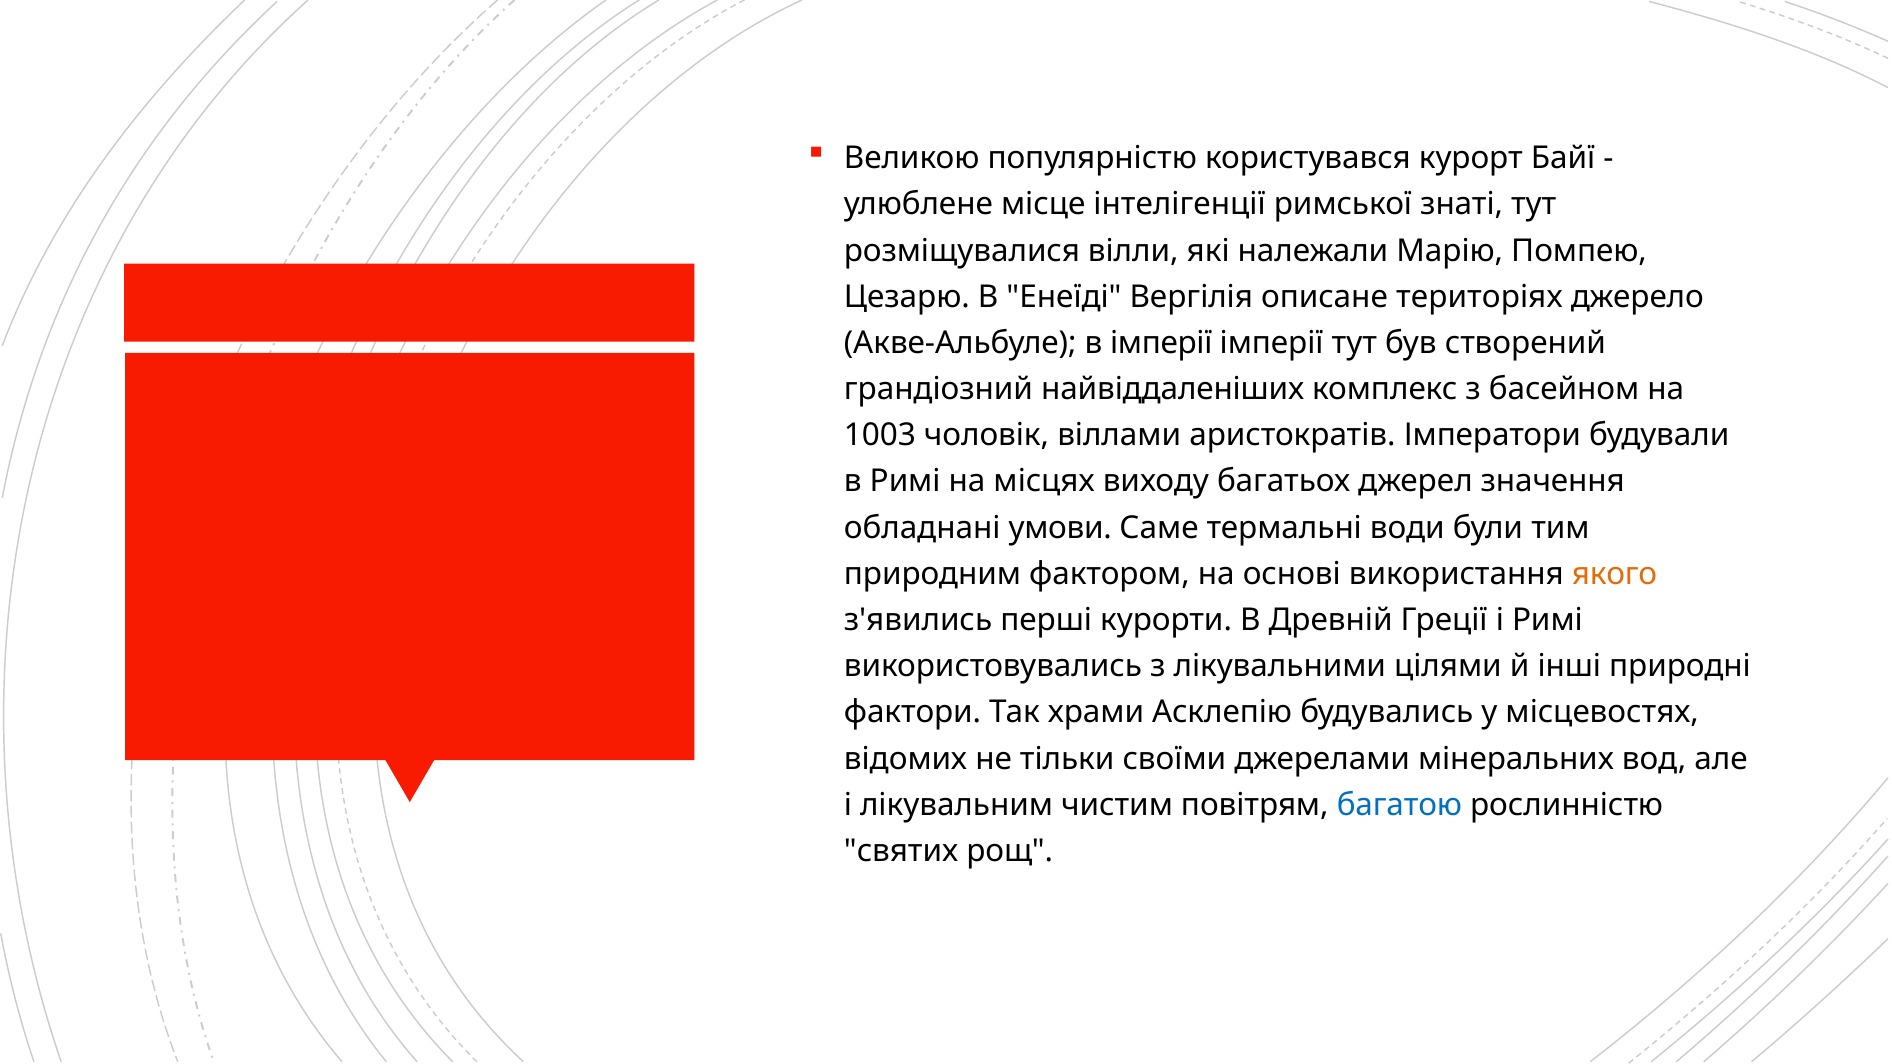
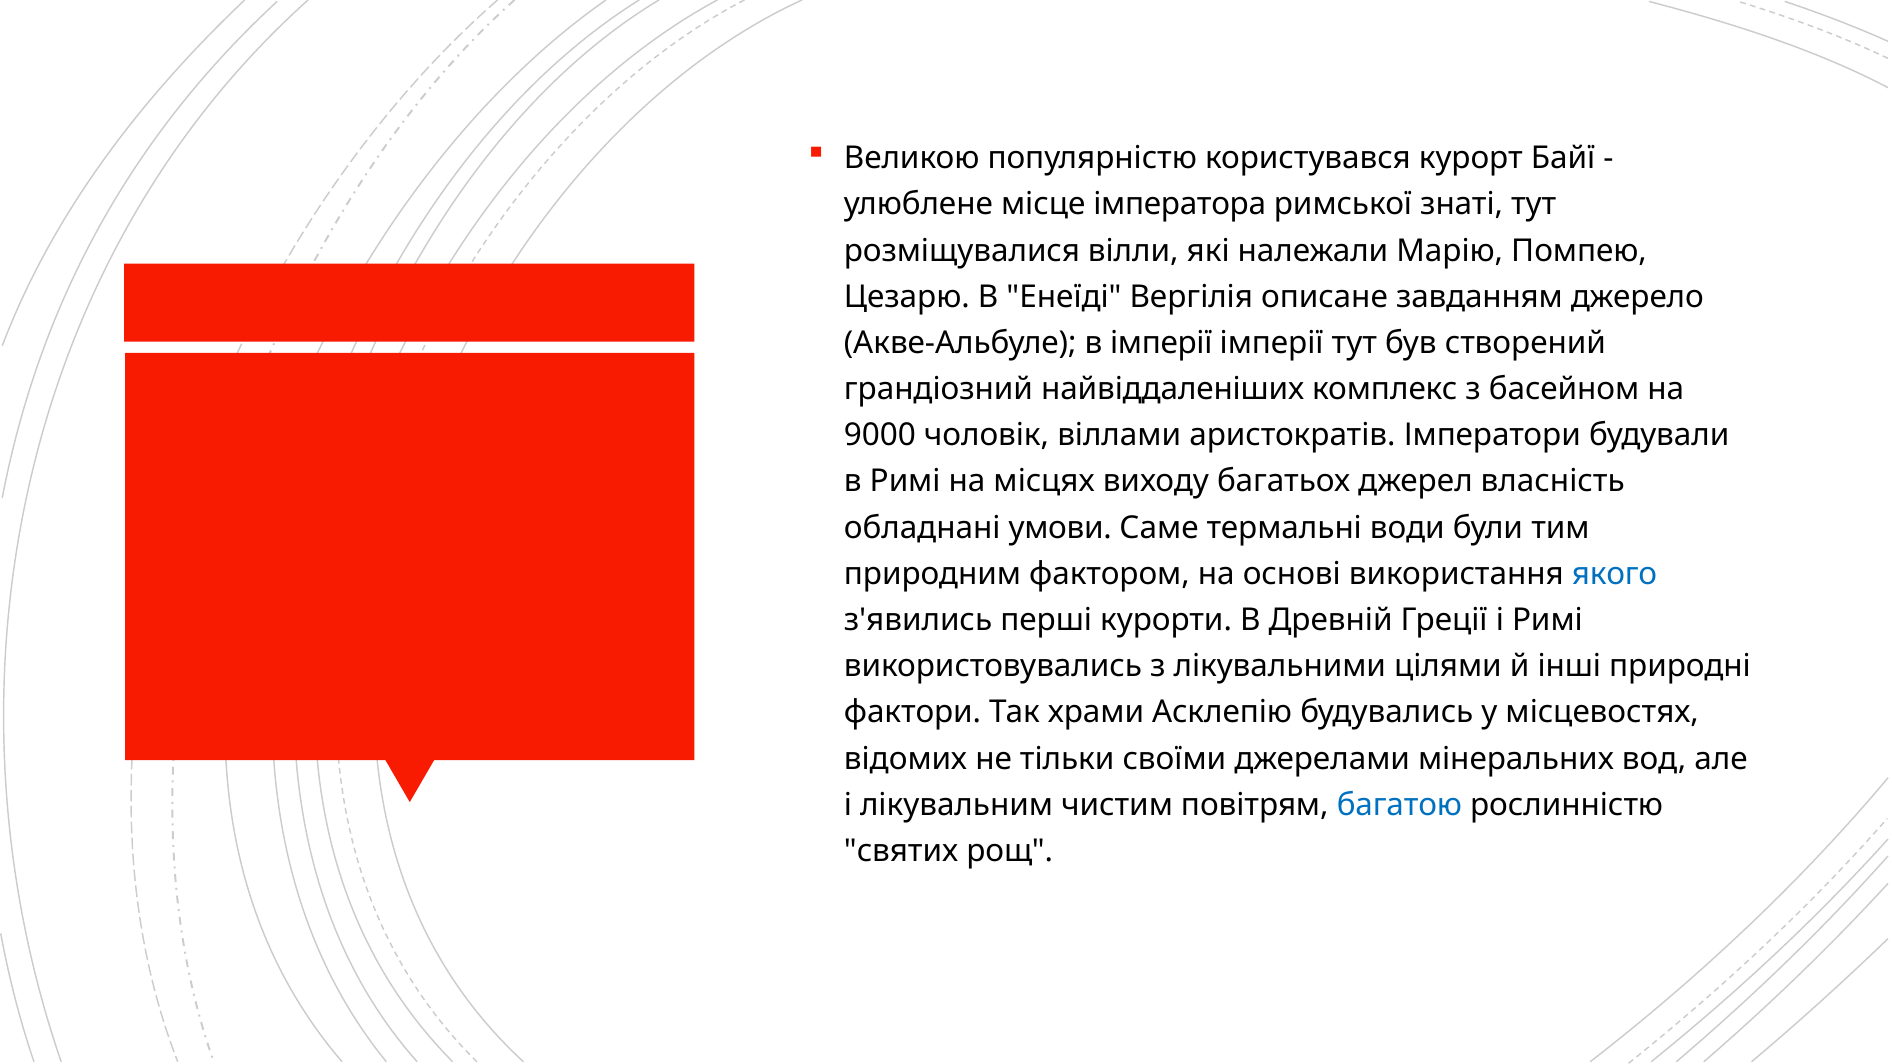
інтелігенції: інтелігенції -> імператора (1180, 204)
територіях: територіях -> завданням (1480, 297)
1003: 1003 -> 9000 (880, 435)
значення: значення -> власність (1553, 482)
якого colour: orange -> blue (1615, 574)
